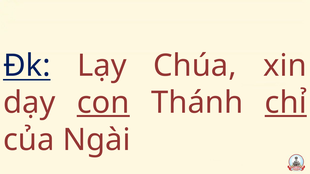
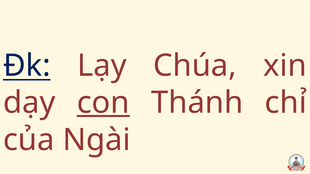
chỉ underline: present -> none (286, 103)
